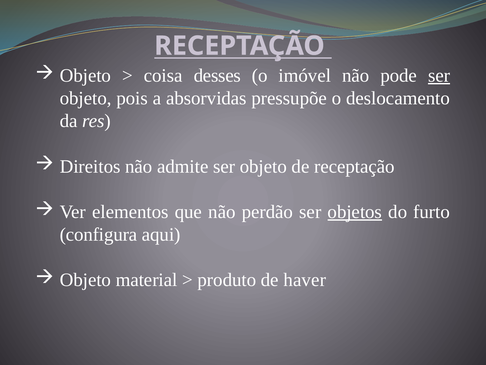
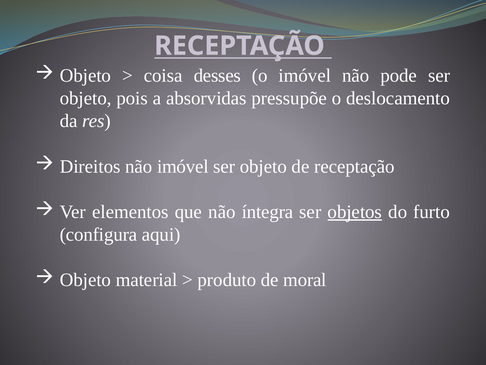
ser underline: present -> none (439, 75)
não admite: admite -> imóvel (183, 166)
perdão: perdão -> íntegra (267, 212)
haver: haver -> moral (305, 280)
